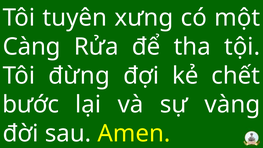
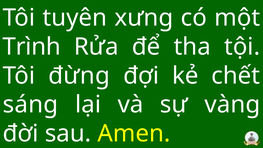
Càng: Càng -> Trình (32, 47)
bước: bước -> sáng (30, 105)
